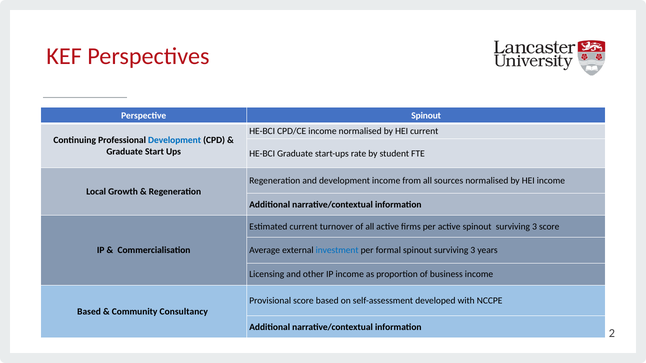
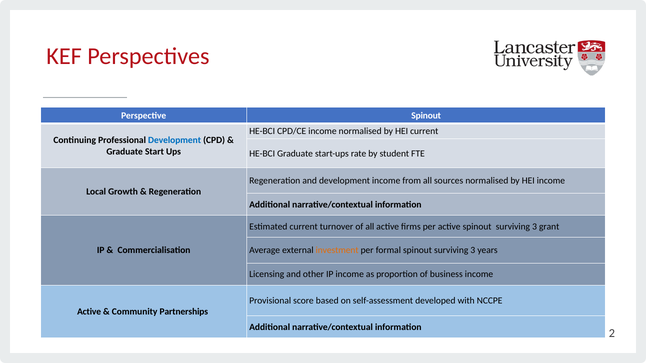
3 score: score -> grant (549, 227)
investment colour: blue -> orange (337, 251)
Based: Based -> Active (89, 312)
Consultancy: Consultancy -> Partnerships (184, 312)
